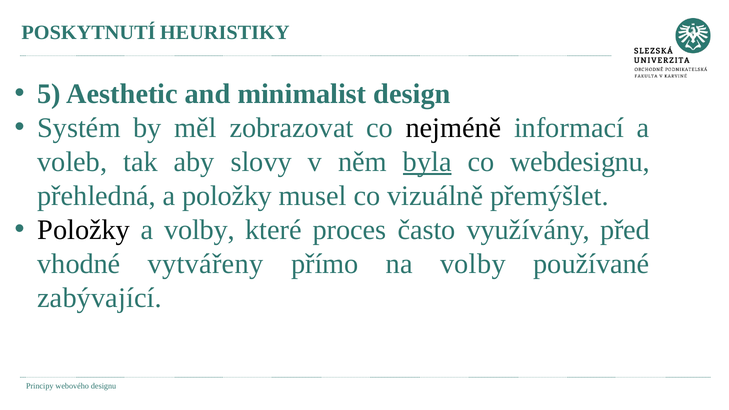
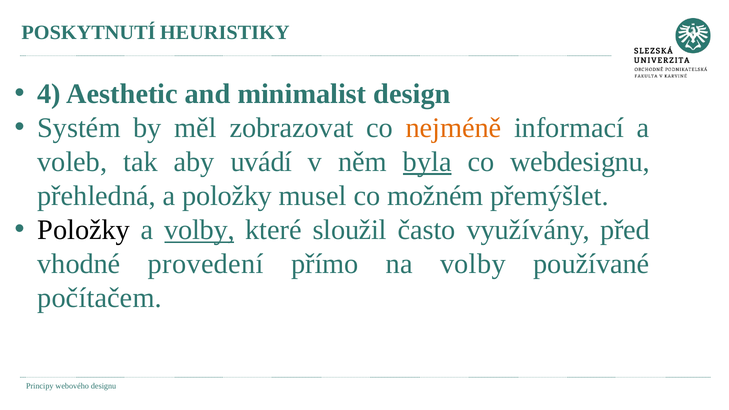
5: 5 -> 4 (49, 94)
nejméně colour: black -> orange (453, 128)
slovy: slovy -> uvádí (261, 162)
vizuálně: vizuálně -> možném (435, 196)
volby underline: none -> present (199, 230)
proces: proces -> sloužil (350, 230)
vytvářeny: vytvářeny -> provedení (206, 264)
zabývající: zabývající -> počítačem (100, 298)
